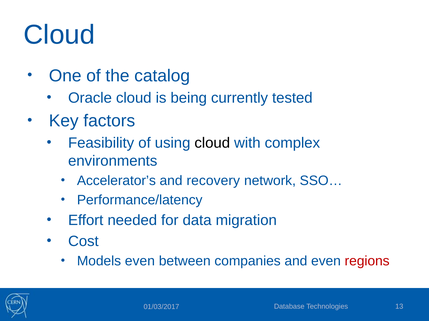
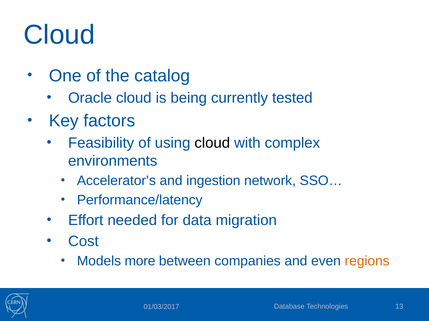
recovery: recovery -> ingestion (213, 181)
Models even: even -> more (140, 262)
regions colour: red -> orange (367, 262)
